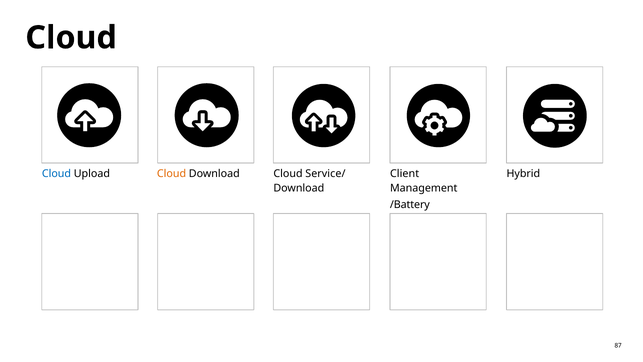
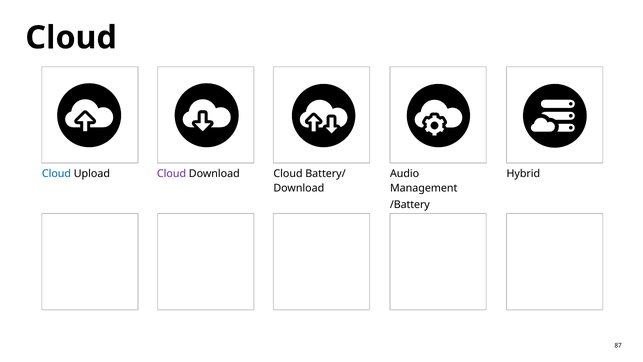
Cloud colour: orange -> purple (172, 174)
Service/: Service/ -> Battery/ (325, 174)
Client: Client -> Audio (405, 174)
